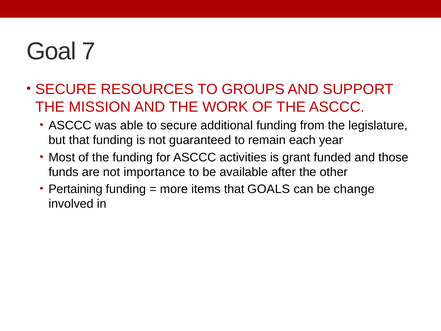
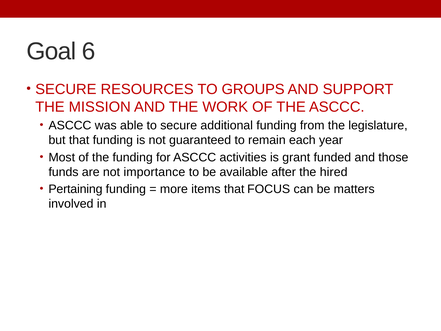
7: 7 -> 6 (89, 51)
other: other -> hired (334, 172)
GOALS: GOALS -> FOCUS (269, 189)
change: change -> matters (354, 189)
